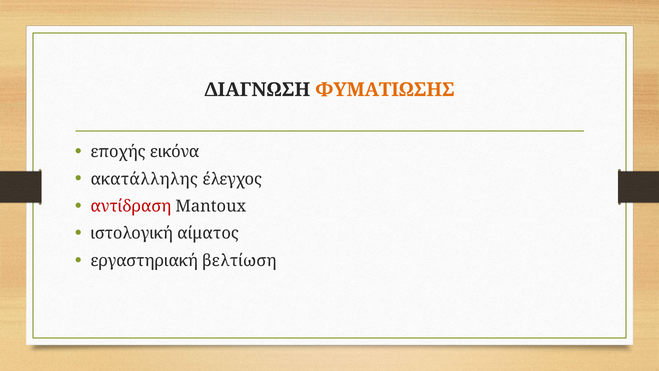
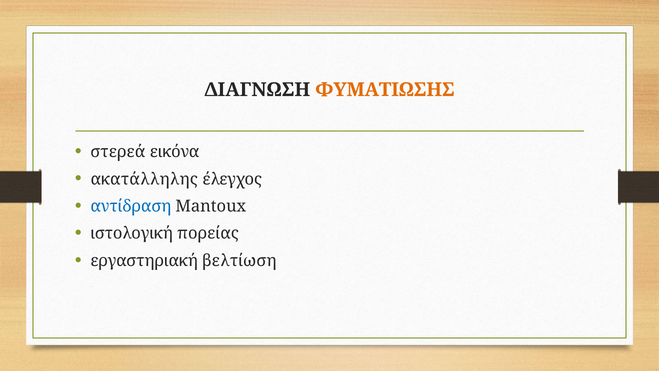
εποχής: εποχής -> στερεά (118, 152)
αντίδραση colour: red -> blue (131, 206)
αίματος: αίματος -> πορείας (208, 233)
